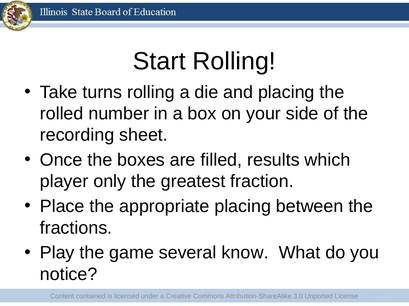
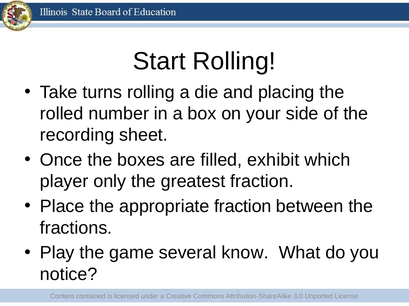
results: results -> exhibit (273, 160)
appropriate placing: placing -> fraction (243, 207)
